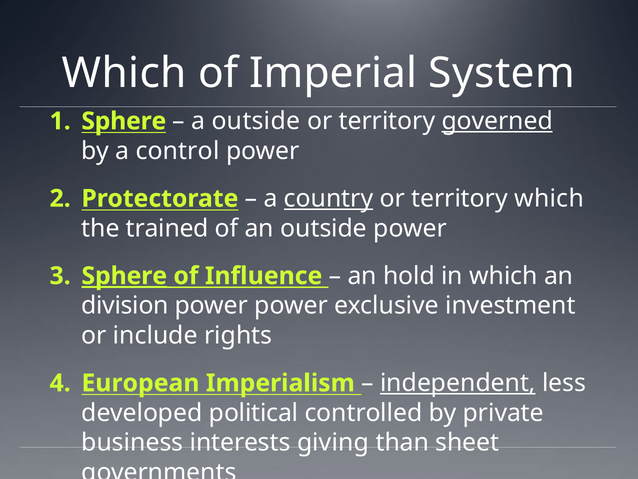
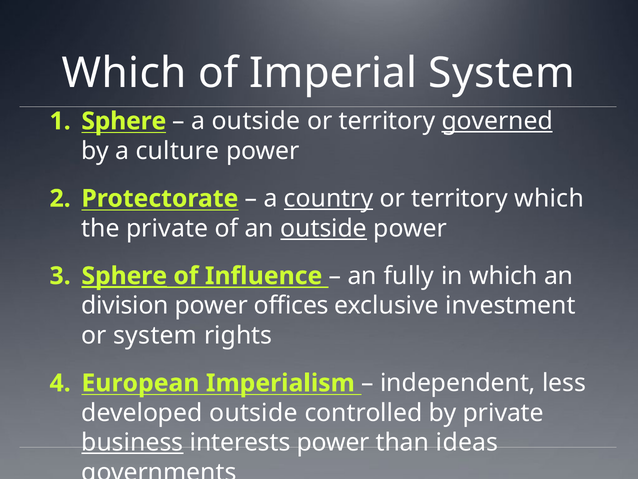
control: control -> culture (177, 151)
the trained: trained -> private (167, 228)
outside underline: none -> present (324, 228)
hold: hold -> fully (409, 276)
power power: power -> offices (291, 305)
or include: include -> system (155, 335)
independent underline: present -> none (458, 383)
developed political: political -> outside (253, 413)
business underline: none -> present (132, 442)
interests giving: giving -> power (333, 442)
sheet: sheet -> ideas (467, 442)
